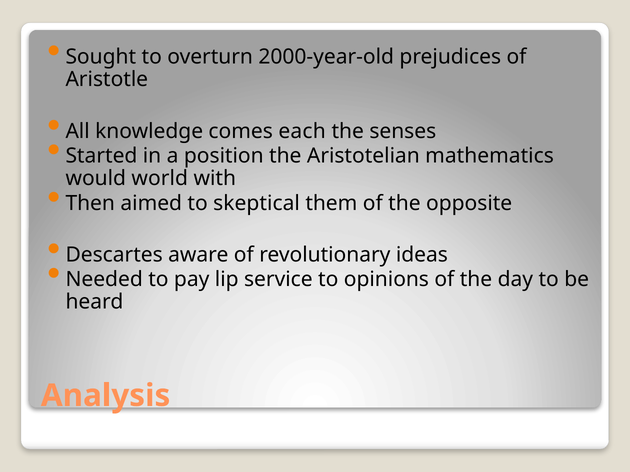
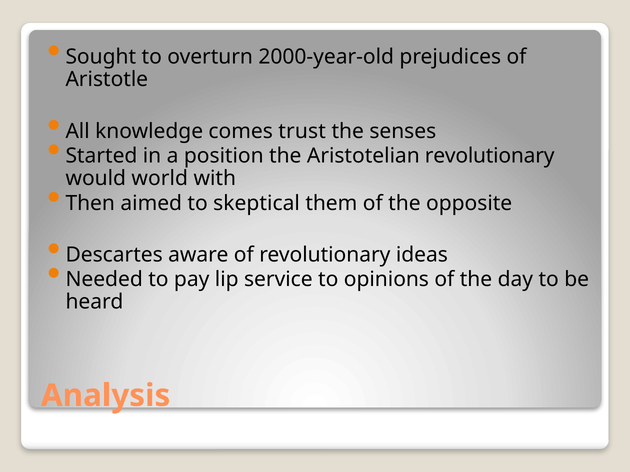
each: each -> trust (302, 131)
Aristotelian mathematics: mathematics -> revolutionary (490, 156)
